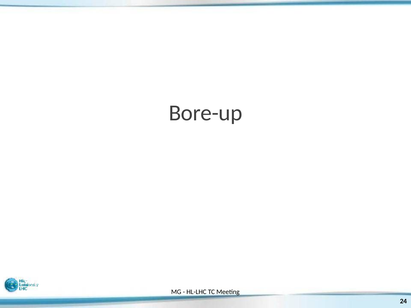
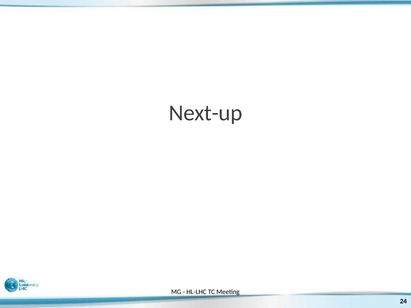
Bore-up: Bore-up -> Next-up (206, 113)
